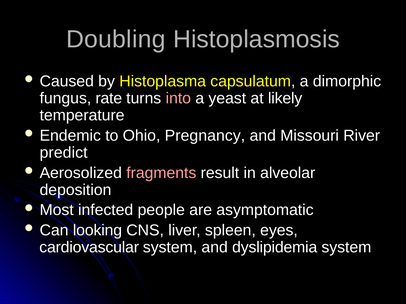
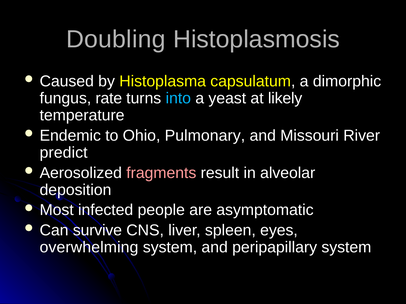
into colour: pink -> light blue (178, 99)
Pregnancy: Pregnancy -> Pulmonary (205, 136)
looking: looking -> survive (97, 231)
cardiovascular: cardiovascular -> overwhelming (89, 248)
dyslipidemia: dyslipidemia -> peripapillary (275, 248)
